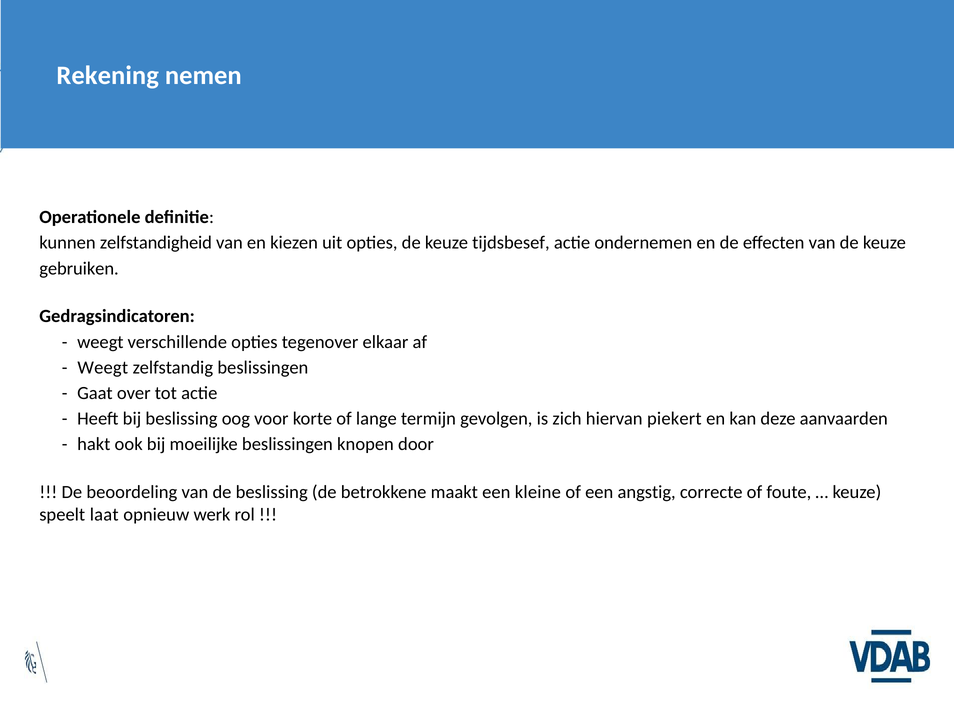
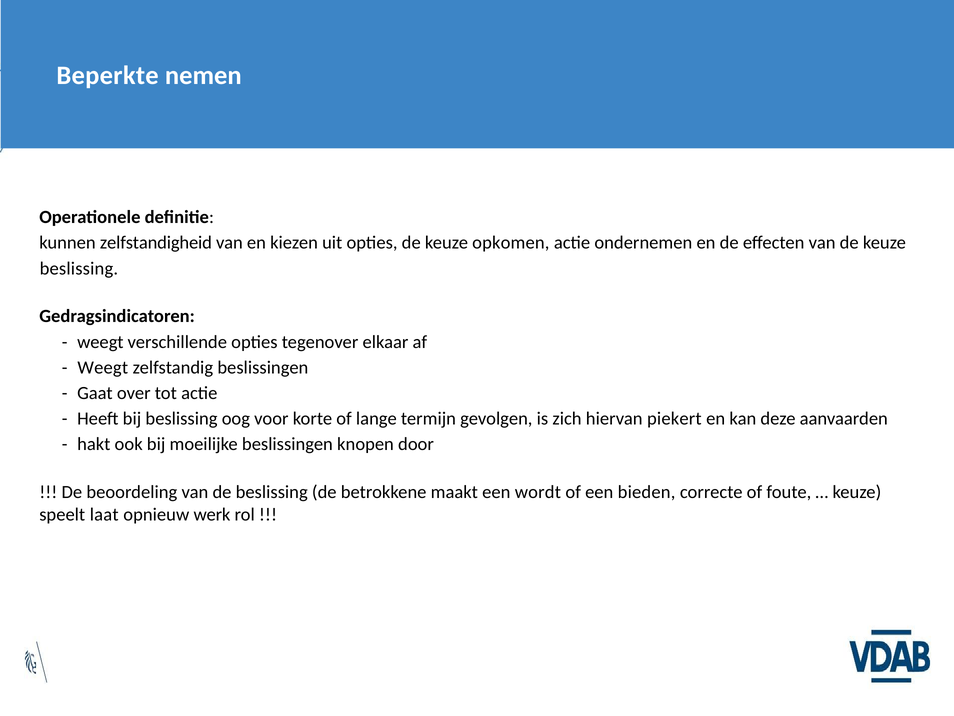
Rekening: Rekening -> Beperkte (108, 76)
tijdsbesef: tijdsbesef -> opkomen (511, 243)
gebruiken: gebruiken -> beslissing (79, 268)
kleine: kleine -> wordt (538, 492)
angstig: angstig -> bieden (647, 492)
